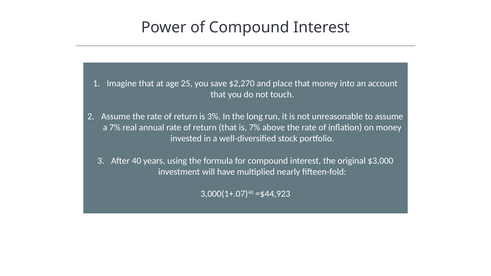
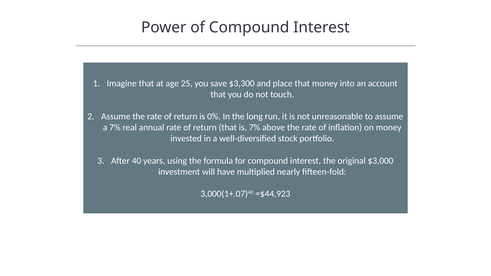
$2,270: $2,270 -> $3,300 (242, 83)
3%: 3% -> 0% (214, 117)
